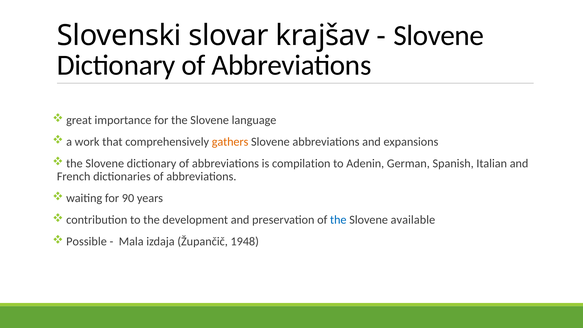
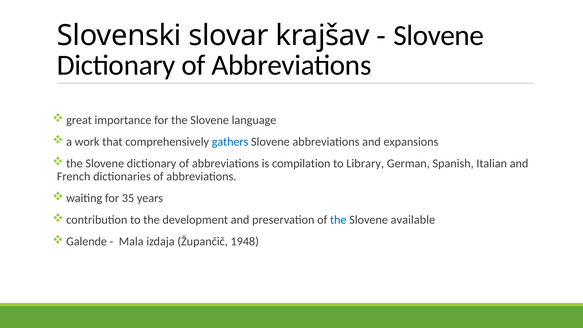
gathers colour: orange -> blue (230, 142)
Adenin: Adenin -> Library (365, 163)
90: 90 -> 35 (128, 198)
Possible: Possible -> Galende (87, 241)
